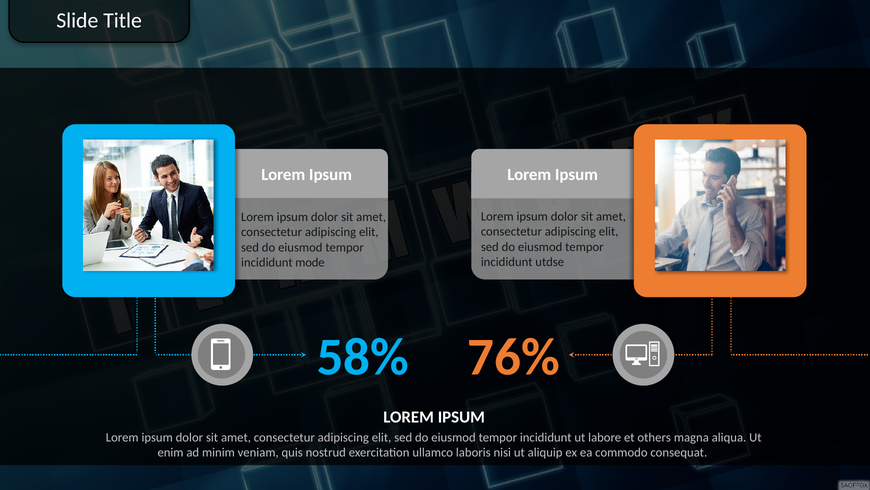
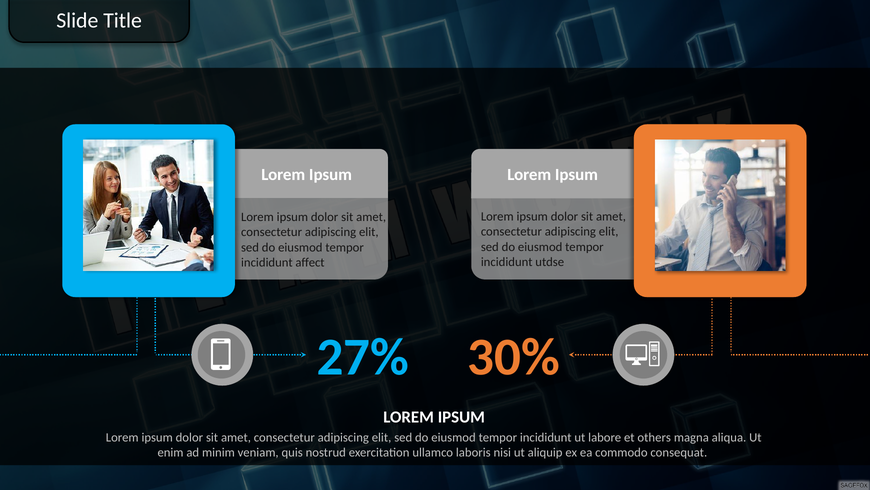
mode: mode -> affect (310, 262)
58%: 58% -> 27% (363, 357)
76%: 76% -> 30% (514, 357)
